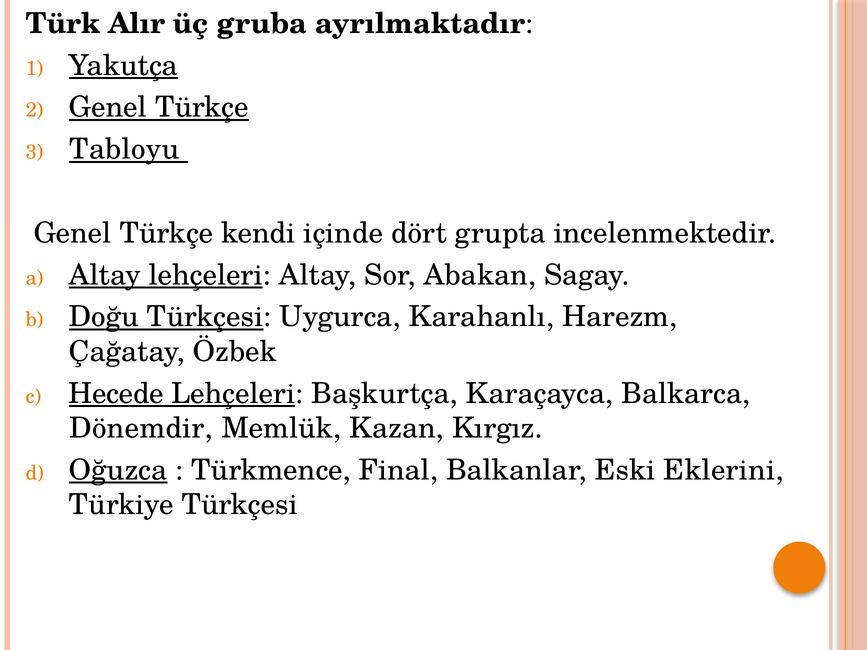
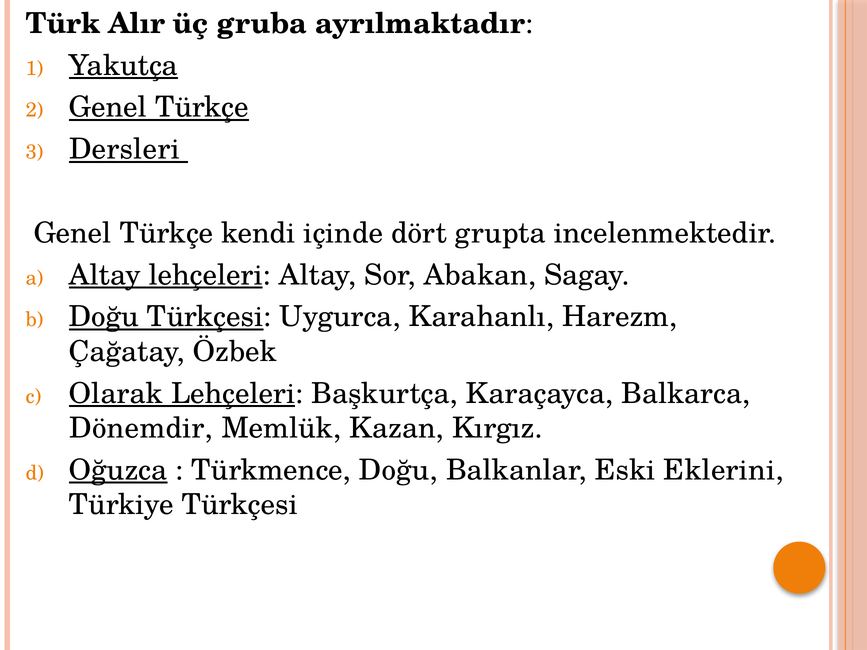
Tabloyu: Tabloyu -> Dersleri (124, 149)
Hecede: Hecede -> Olarak (116, 394)
Türkmence Final: Final -> Doğu (398, 470)
